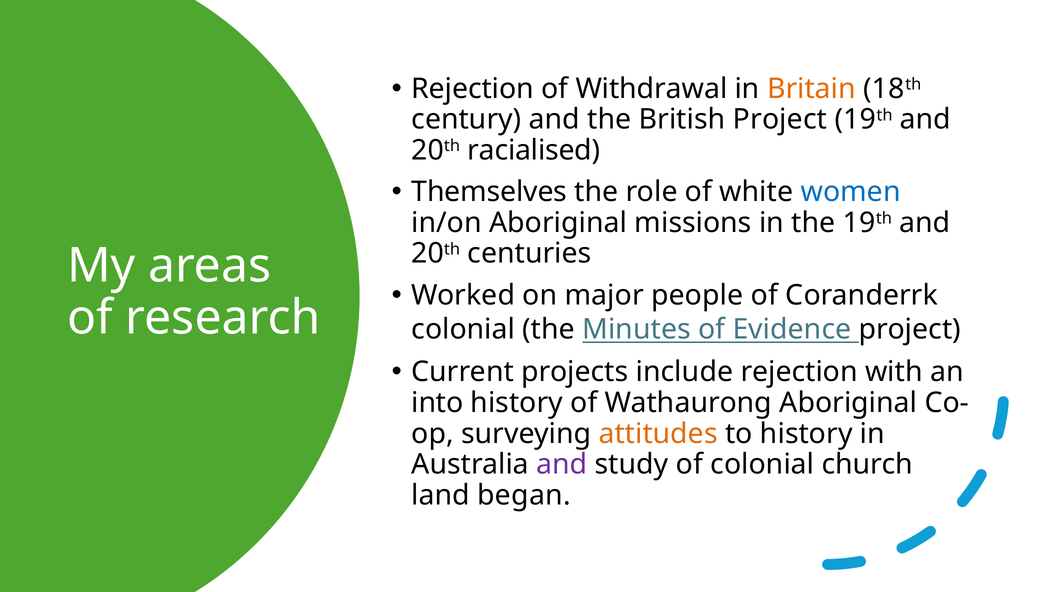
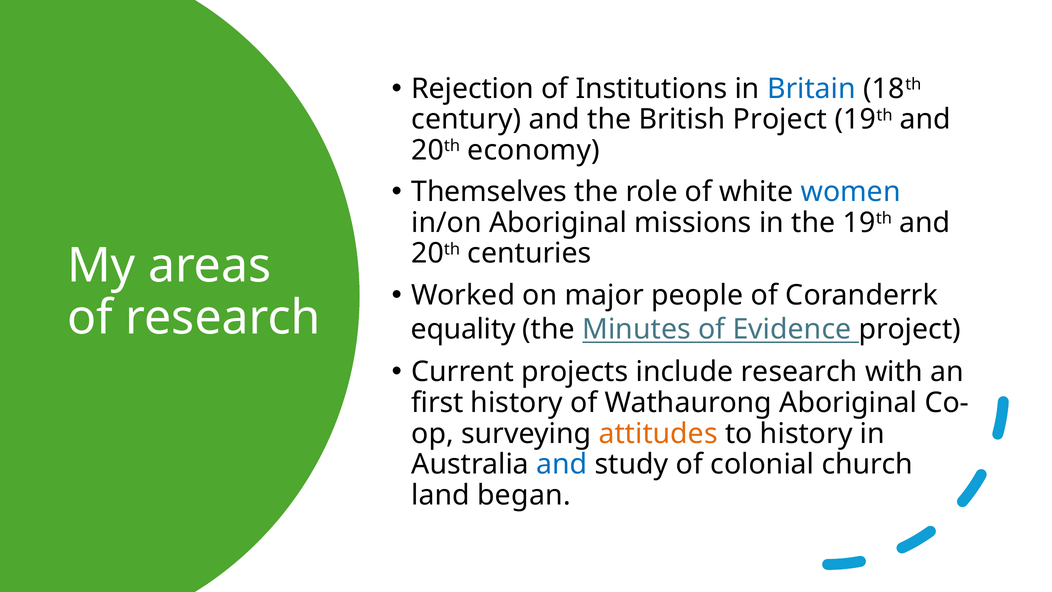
Withdrawal: Withdrawal -> Institutions (651, 89)
Britain colour: orange -> blue (811, 89)
racialised: racialised -> economy (534, 150)
colonial: colonial -> equality (463, 329)
include rejection: rejection -> research (799, 372)
into: into -> first (437, 403)
and colour: purple -> blue (562, 464)
